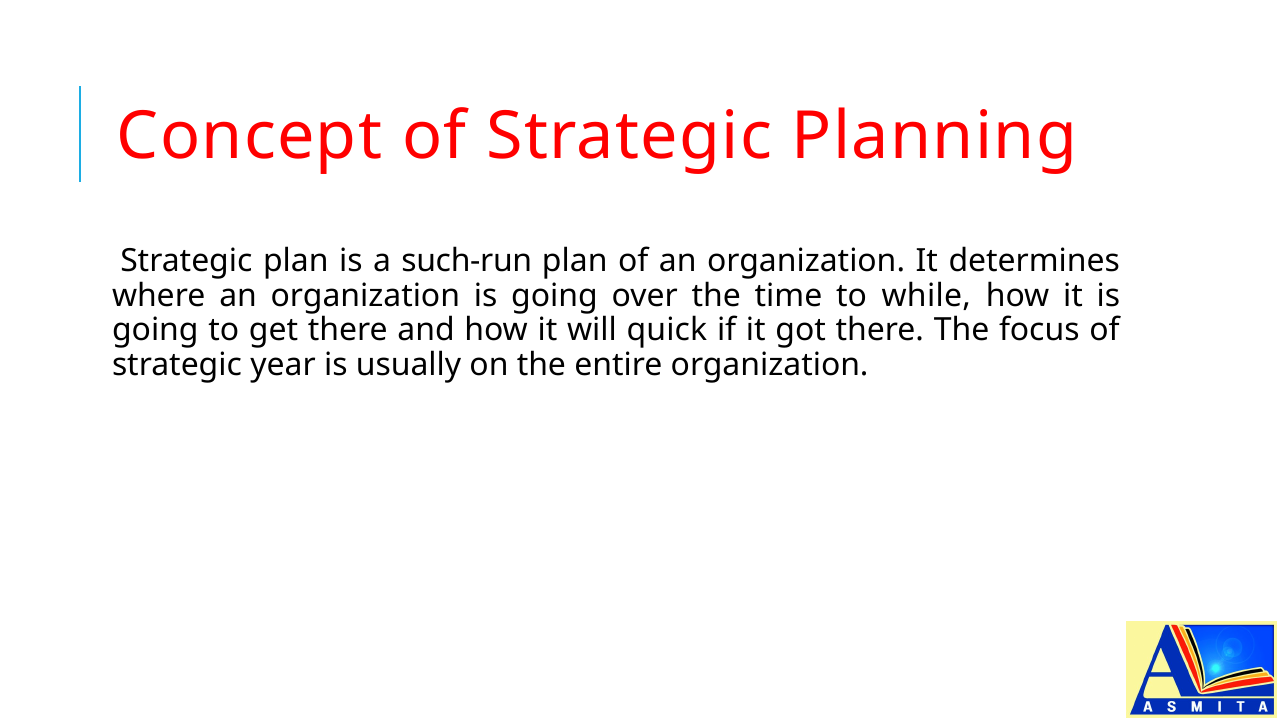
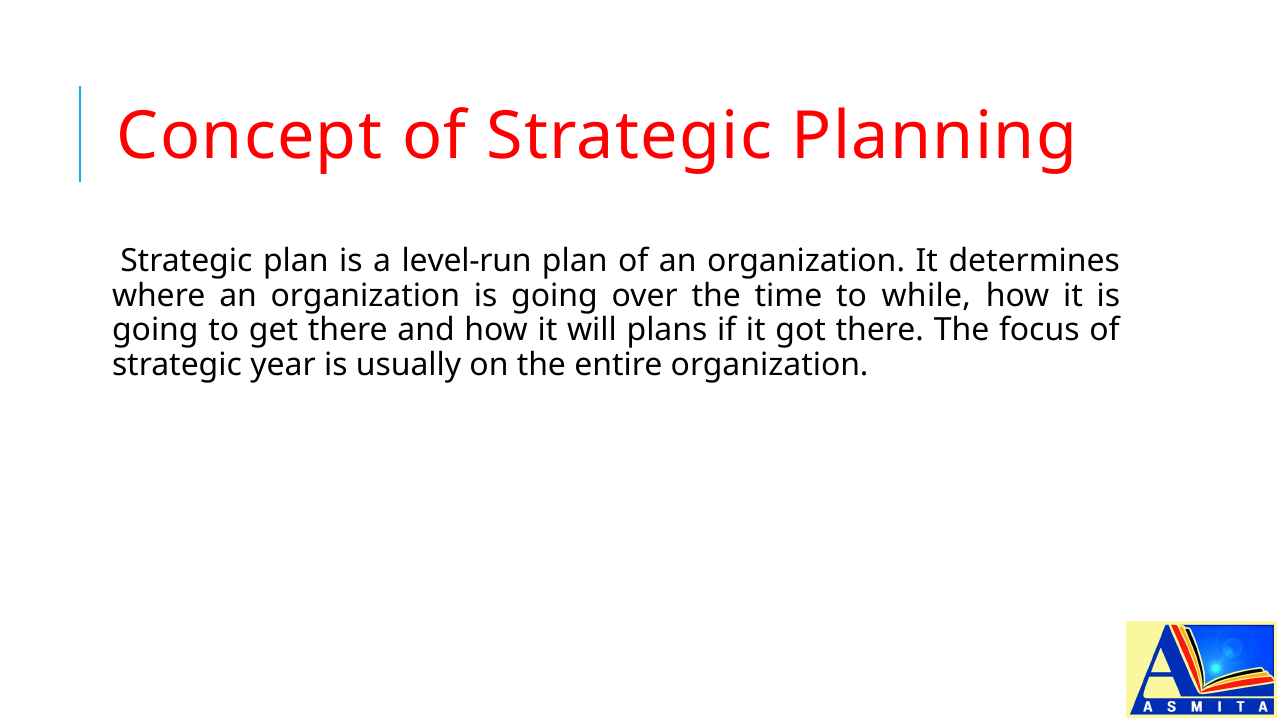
such-run: such-run -> level-run (467, 261)
quick: quick -> plans (667, 330)
